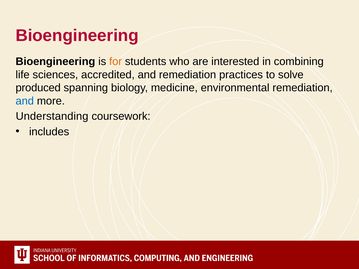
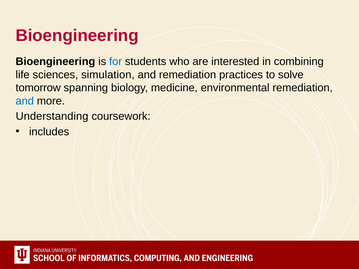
for colour: orange -> blue (116, 62)
accredited: accredited -> simulation (108, 75)
produced: produced -> tomorrow (38, 88)
